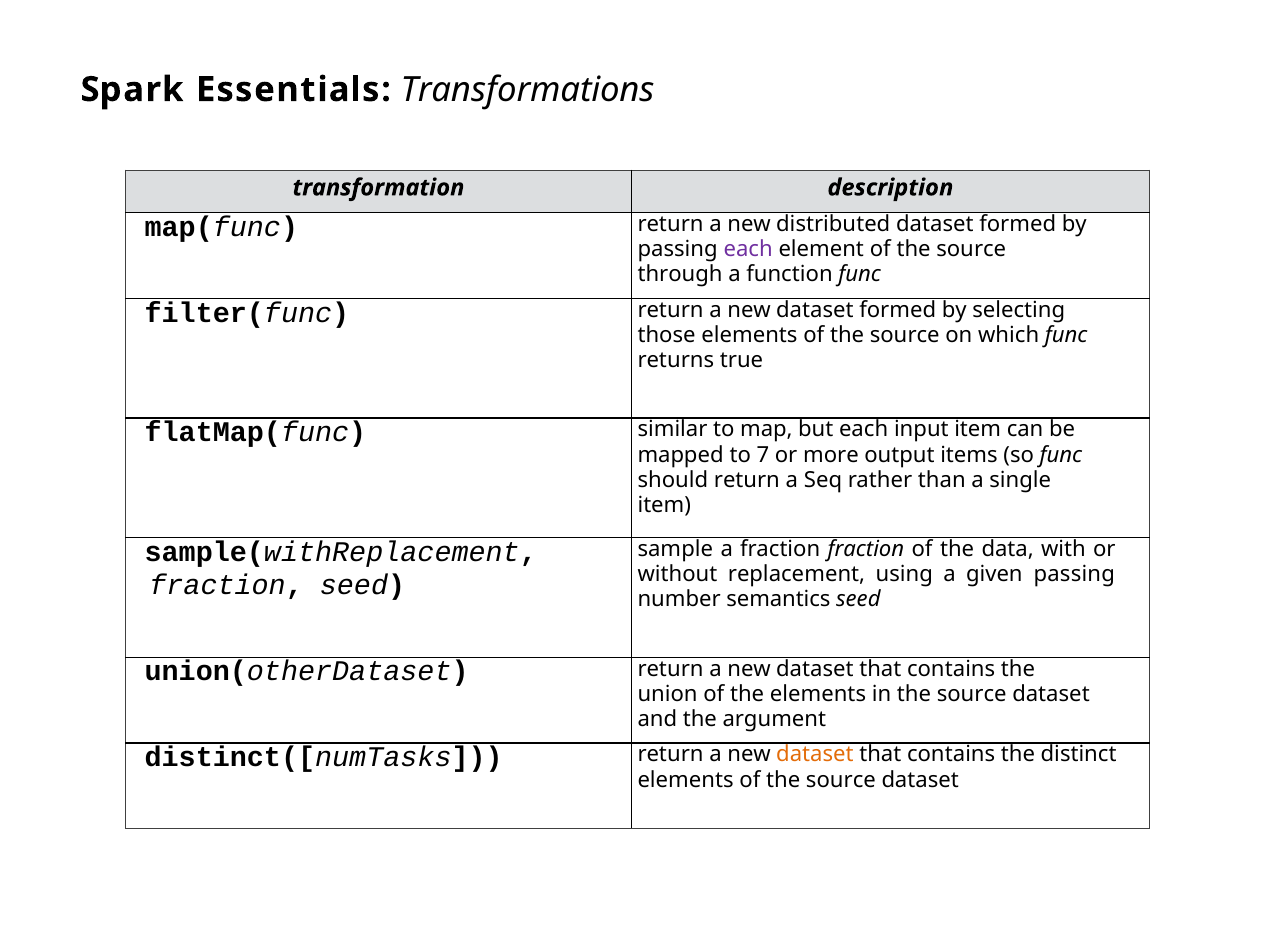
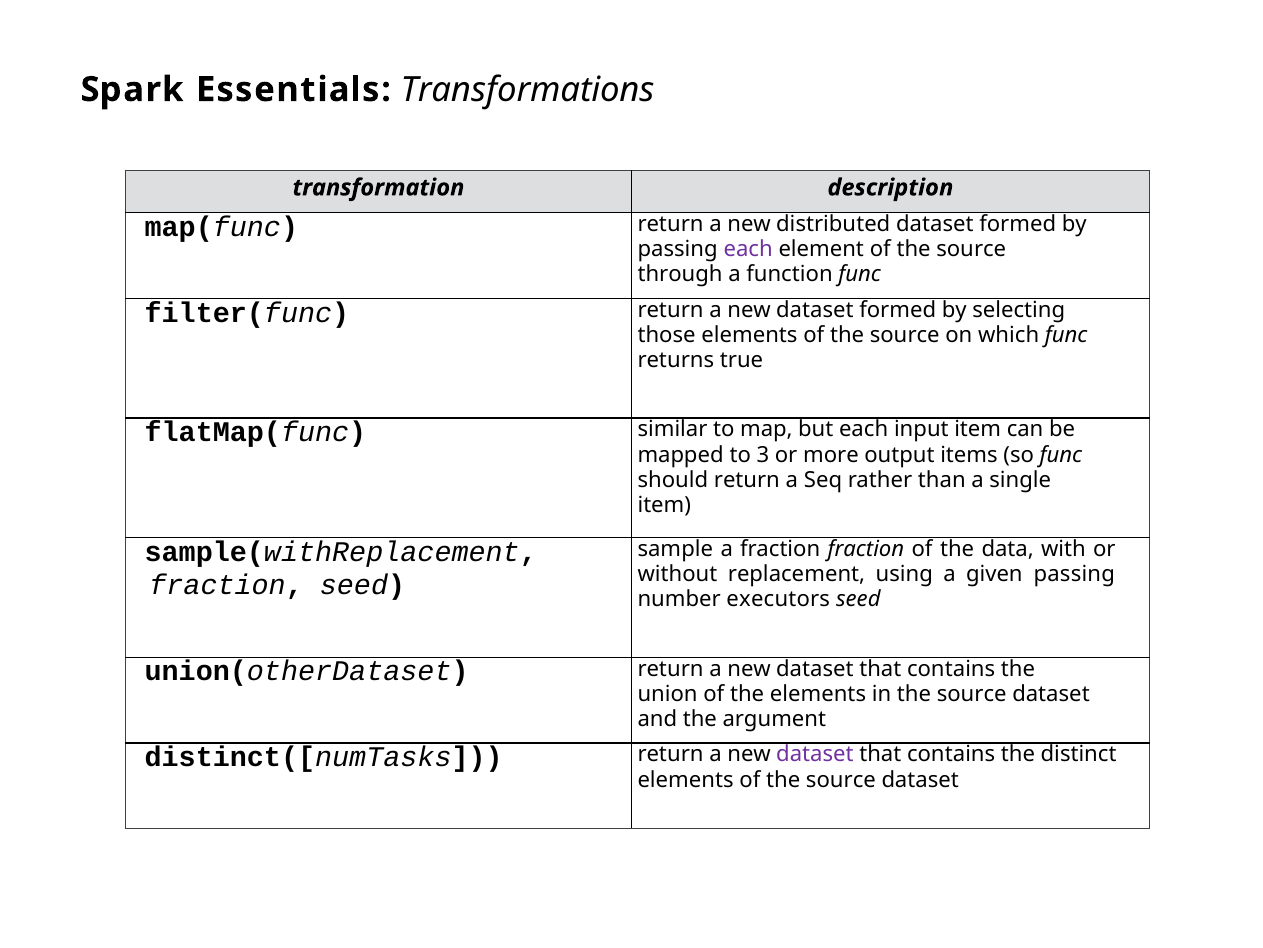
7: 7 -> 3 (763, 455)
semantics: semantics -> executors (778, 599)
dataset colour: orange -> purple (815, 754)
